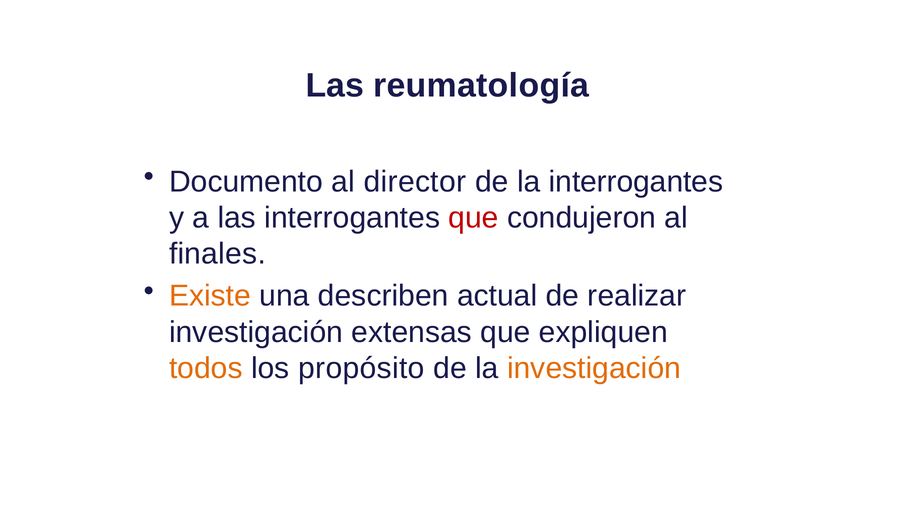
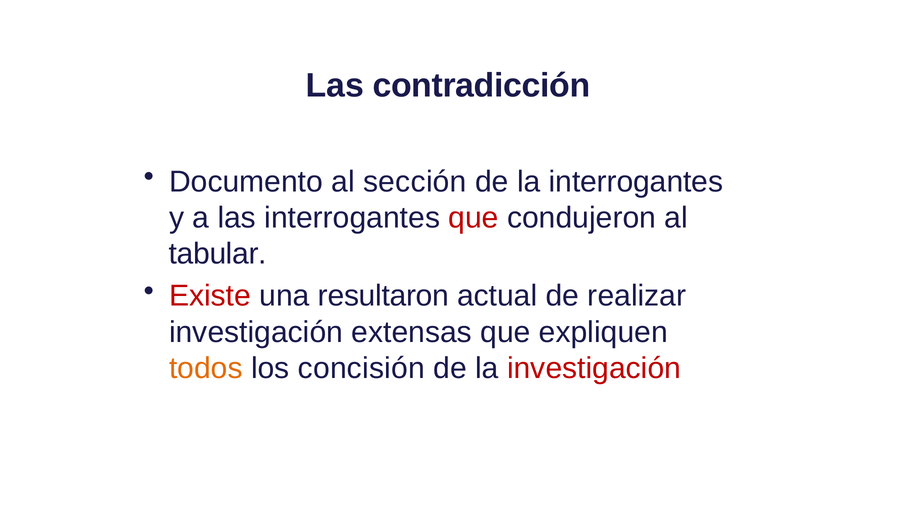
reumatología: reumatología -> contradicción (481, 85)
director: director -> sección (415, 182)
finales: finales -> tabular (218, 254)
Existe colour: orange -> red (210, 296)
describen: describen -> resultaron (383, 296)
propósito: propósito -> concisión (361, 368)
investigación colour: orange -> red (594, 368)
